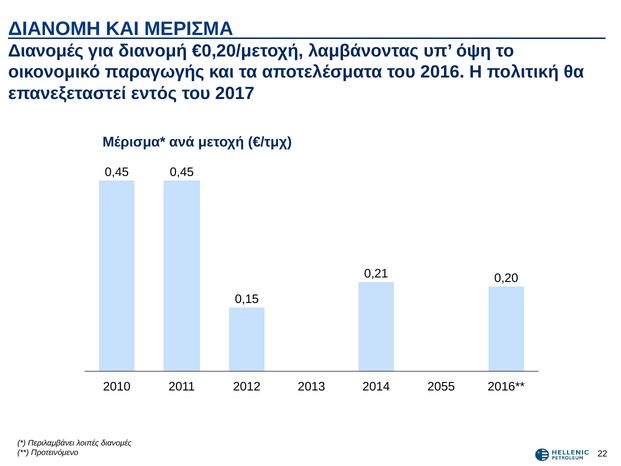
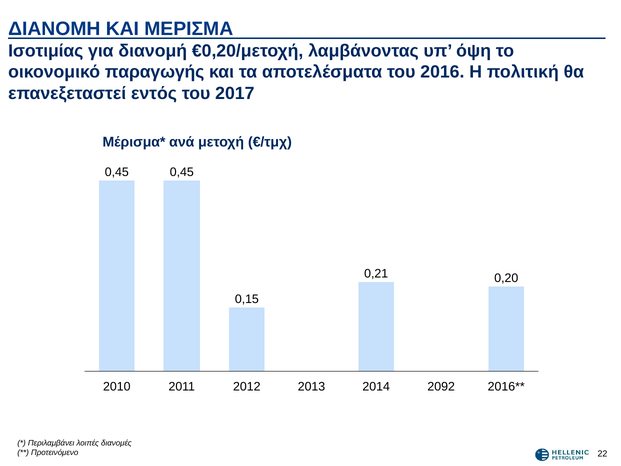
Διανομές: Διανομές -> Ισοτιμίας (46, 51)
2055: 2055 -> 2092 (441, 386)
